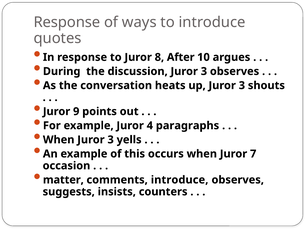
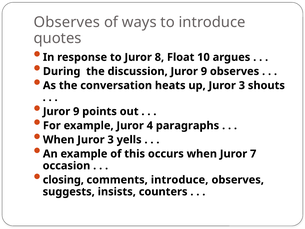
Response: Response -> Observes (67, 22)
After: After -> Float (181, 57)
discussion Juror 3: 3 -> 9 (204, 71)
matter: matter -> closing (63, 180)
